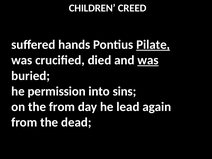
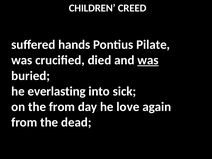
Pilate underline: present -> none (153, 45)
permission: permission -> everlasting (57, 91)
sins: sins -> sick (124, 91)
lead: lead -> love (128, 107)
